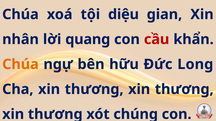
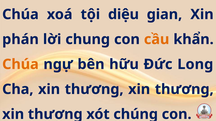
nhân: nhân -> phán (20, 40)
quang: quang -> chung (88, 40)
cầu colour: red -> orange (157, 40)
